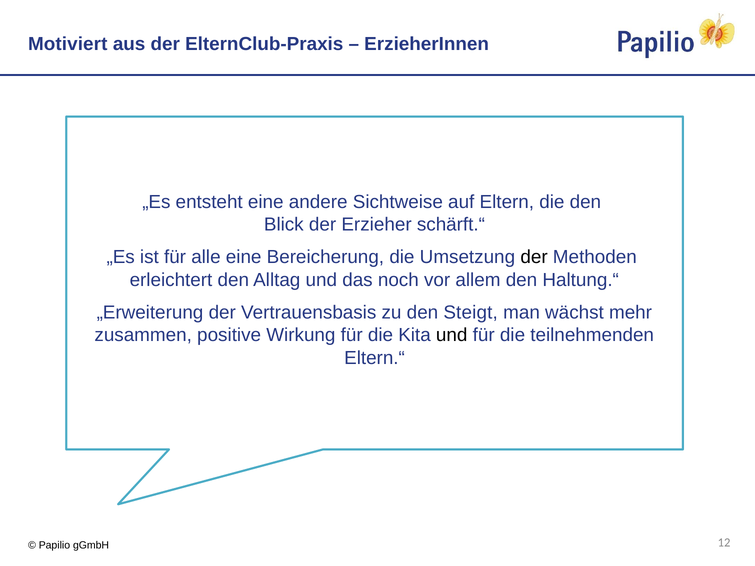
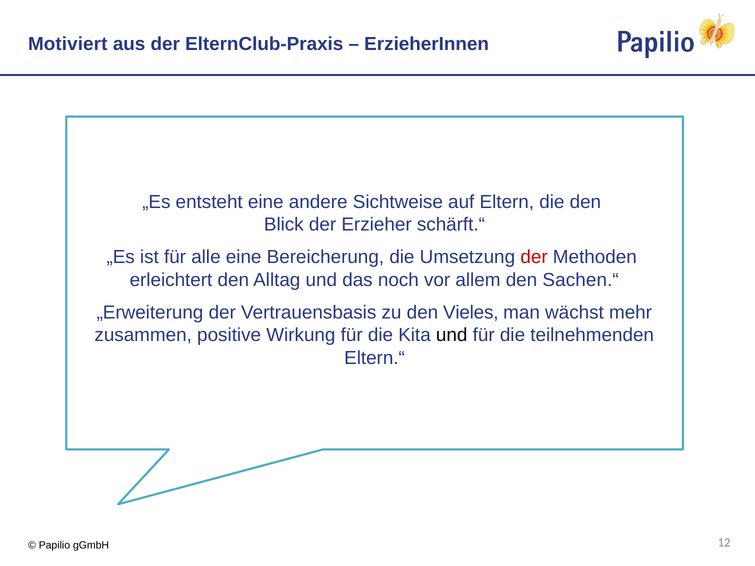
der colour: black -> red (534, 257)
Haltung.“: Haltung.“ -> Sachen.“ (581, 280)
Steigt: Steigt -> Vieles (471, 313)
